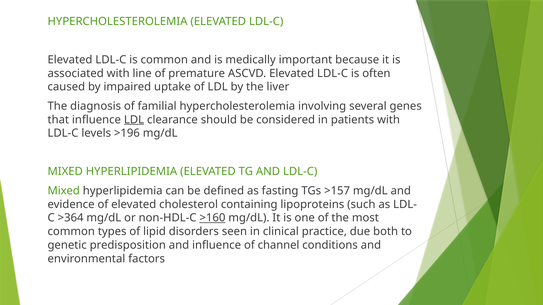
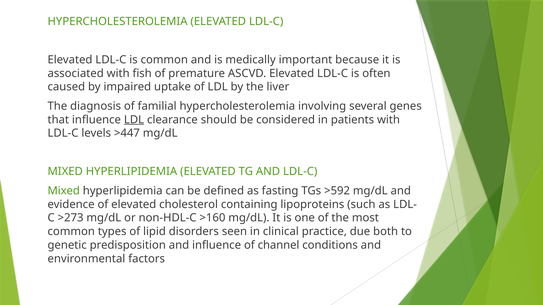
line: line -> fish (142, 73)
>196: >196 -> >447 (127, 133)
>157: >157 -> >592 (337, 191)
>364: >364 -> >273 (71, 218)
>160 underline: present -> none (212, 218)
